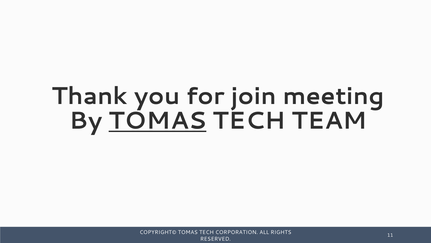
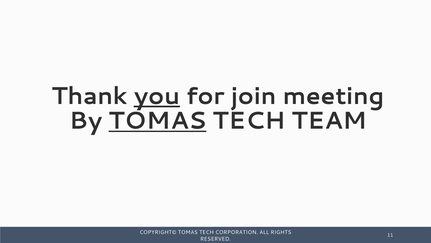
you underline: none -> present (157, 96)
